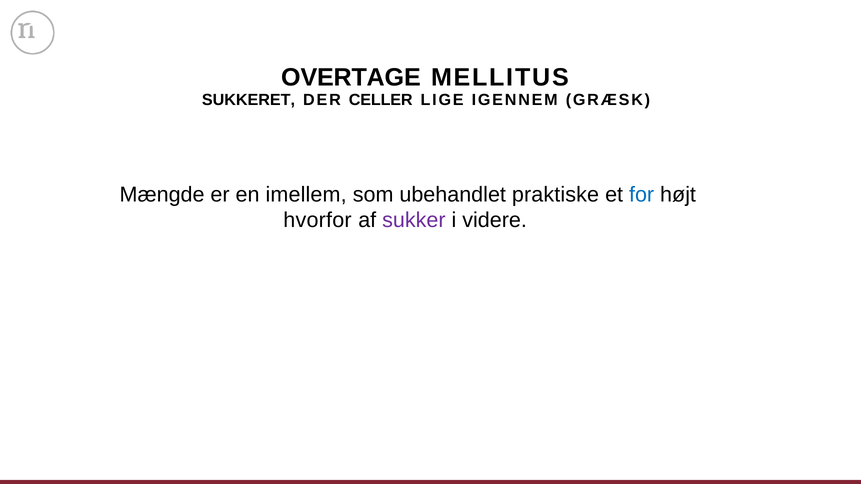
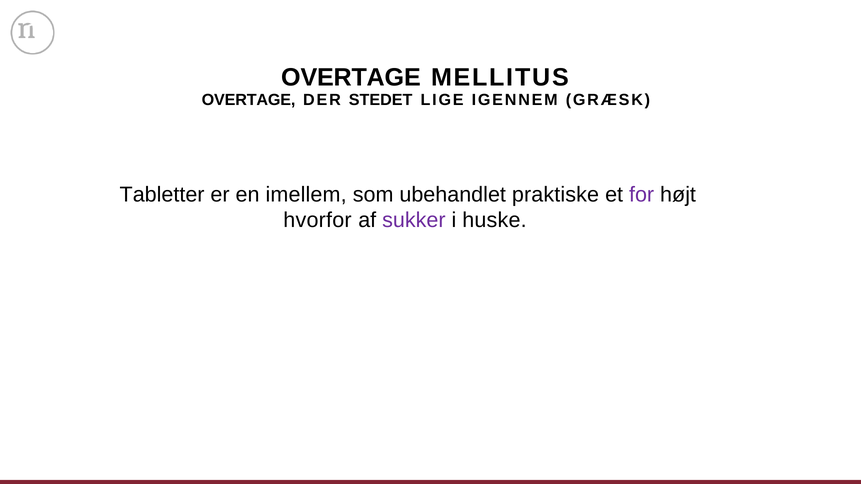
SUKKERET: SUKKERET -> OVERTAGE (249, 100)
CELLER: CELLER -> STEDET (381, 100)
Mængde: Mængde -> Tabletter (162, 195)
for colour: blue -> purple (642, 195)
videre: videre -> huske (494, 220)
